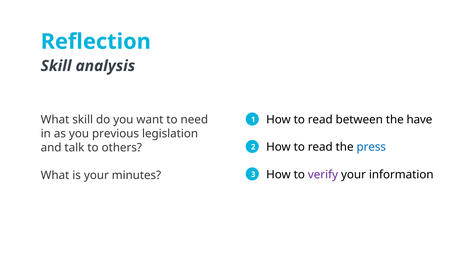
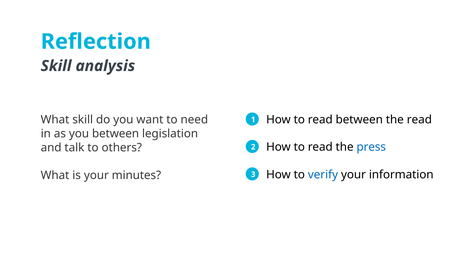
the have: have -> read (419, 120)
you previous: previous -> between (116, 134)
verify colour: purple -> blue (323, 175)
